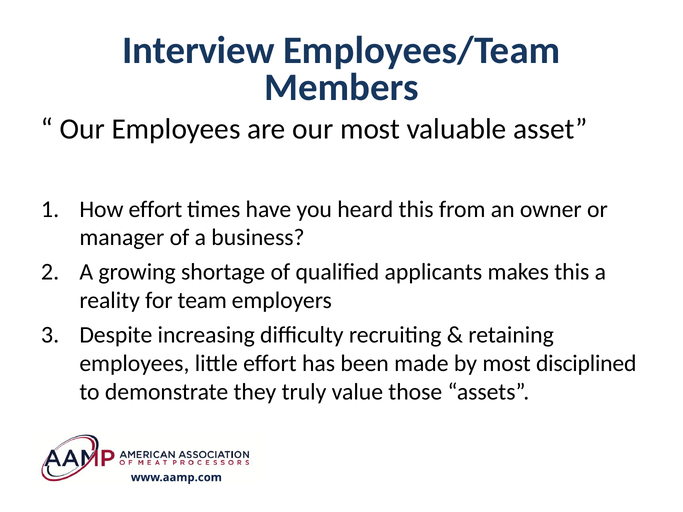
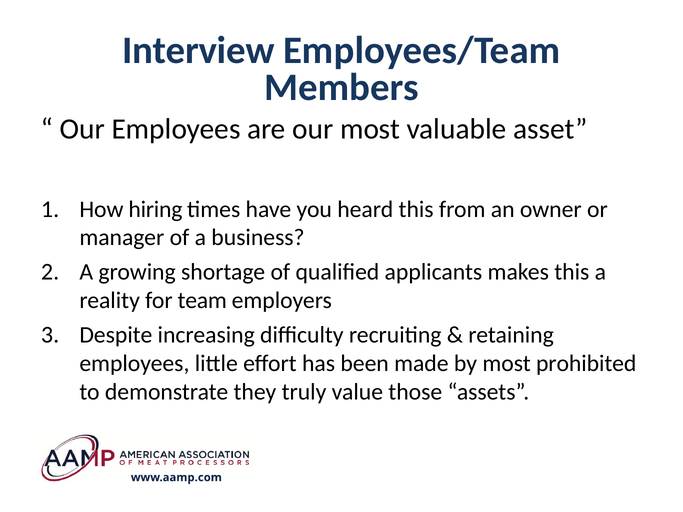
How effort: effort -> hiring (155, 209)
disciplined: disciplined -> prohibited (586, 364)
